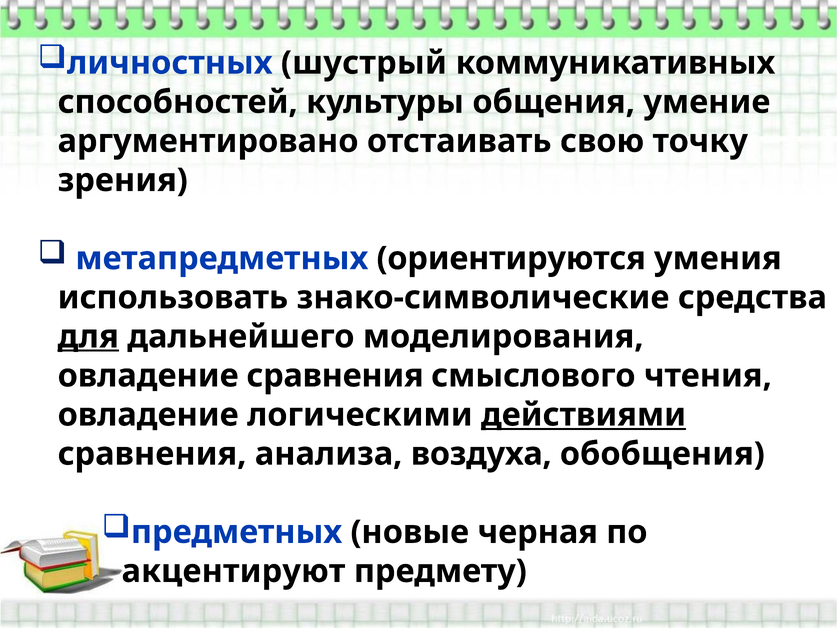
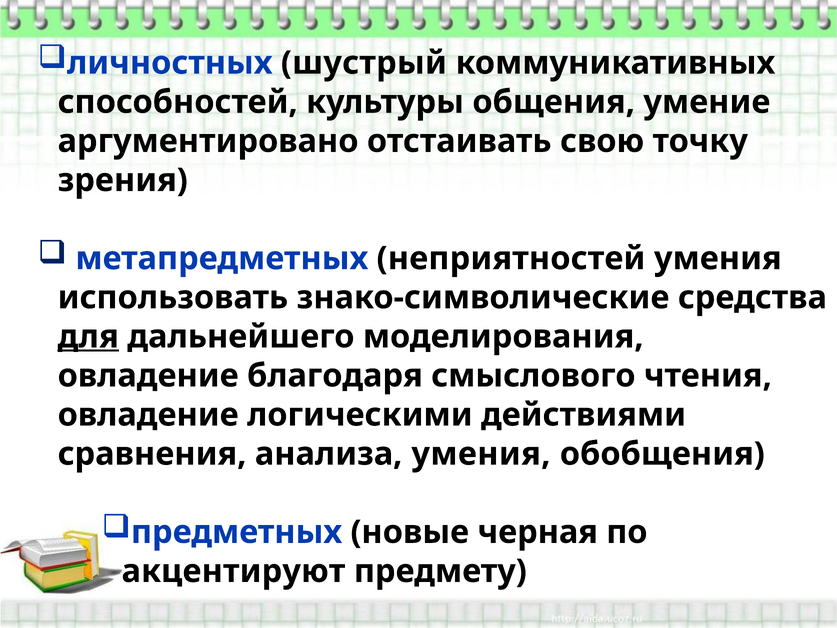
ориентируются: ориентируются -> неприятностей (511, 258)
овладение сравнения: сравнения -> благодаря (335, 376)
действиями underline: present -> none (584, 415)
анализа воздуха: воздуха -> умения (481, 454)
